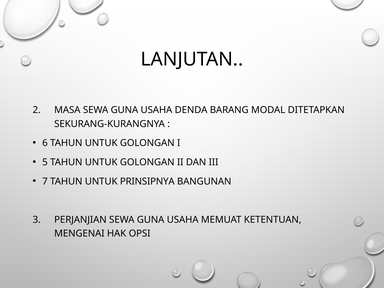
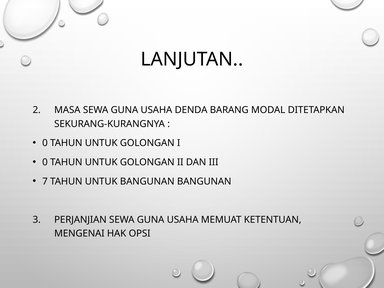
6: 6 -> 0 (45, 143)
5: 5 -> 0 (45, 162)
UNTUK PRINSIPNYA: PRINSIPNYA -> BANGUNAN (147, 181)
